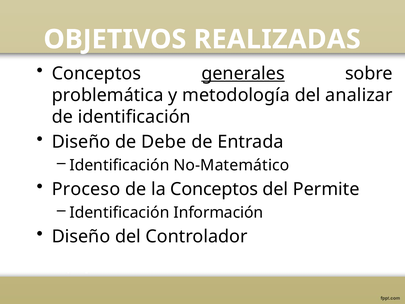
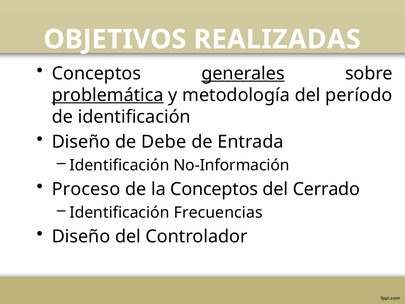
problemática underline: none -> present (108, 95)
analizar: analizar -> período (359, 95)
No-Matemático: No-Matemático -> No-Información (232, 165)
Permite: Permite -> Cerrado (326, 189)
Información: Información -> Frecuencias (218, 212)
